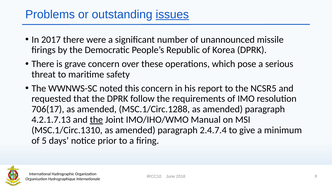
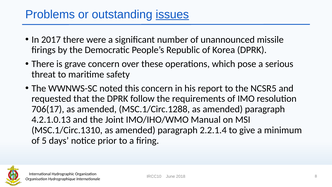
4.2.1.7.13: 4.2.1.7.13 -> 4.2.1.0.13 (51, 120)
the underline: present -> none (96, 120)
2.4.7.4: 2.4.7.4 -> 2.2.1.4 (213, 130)
